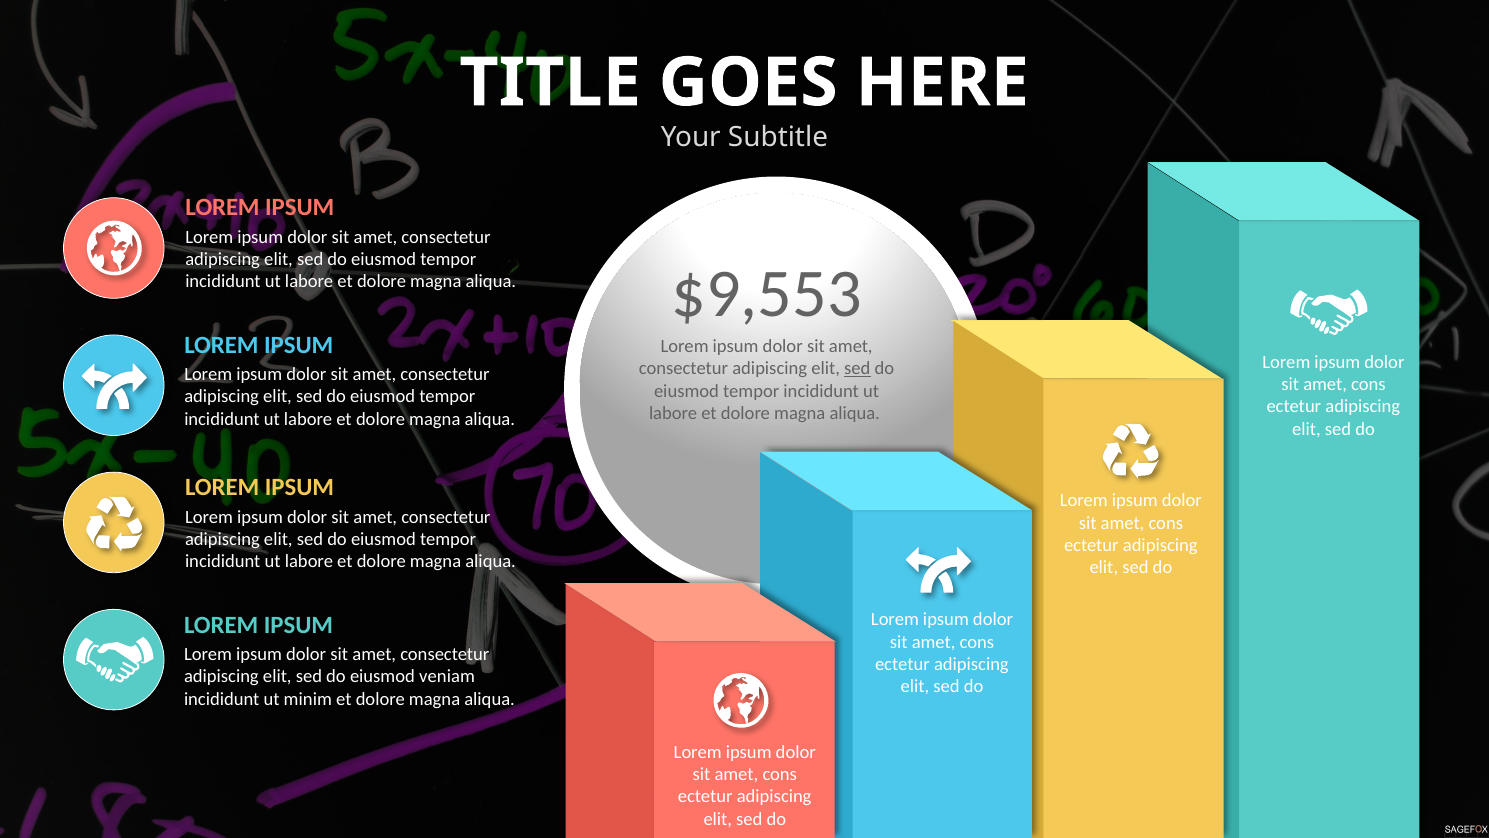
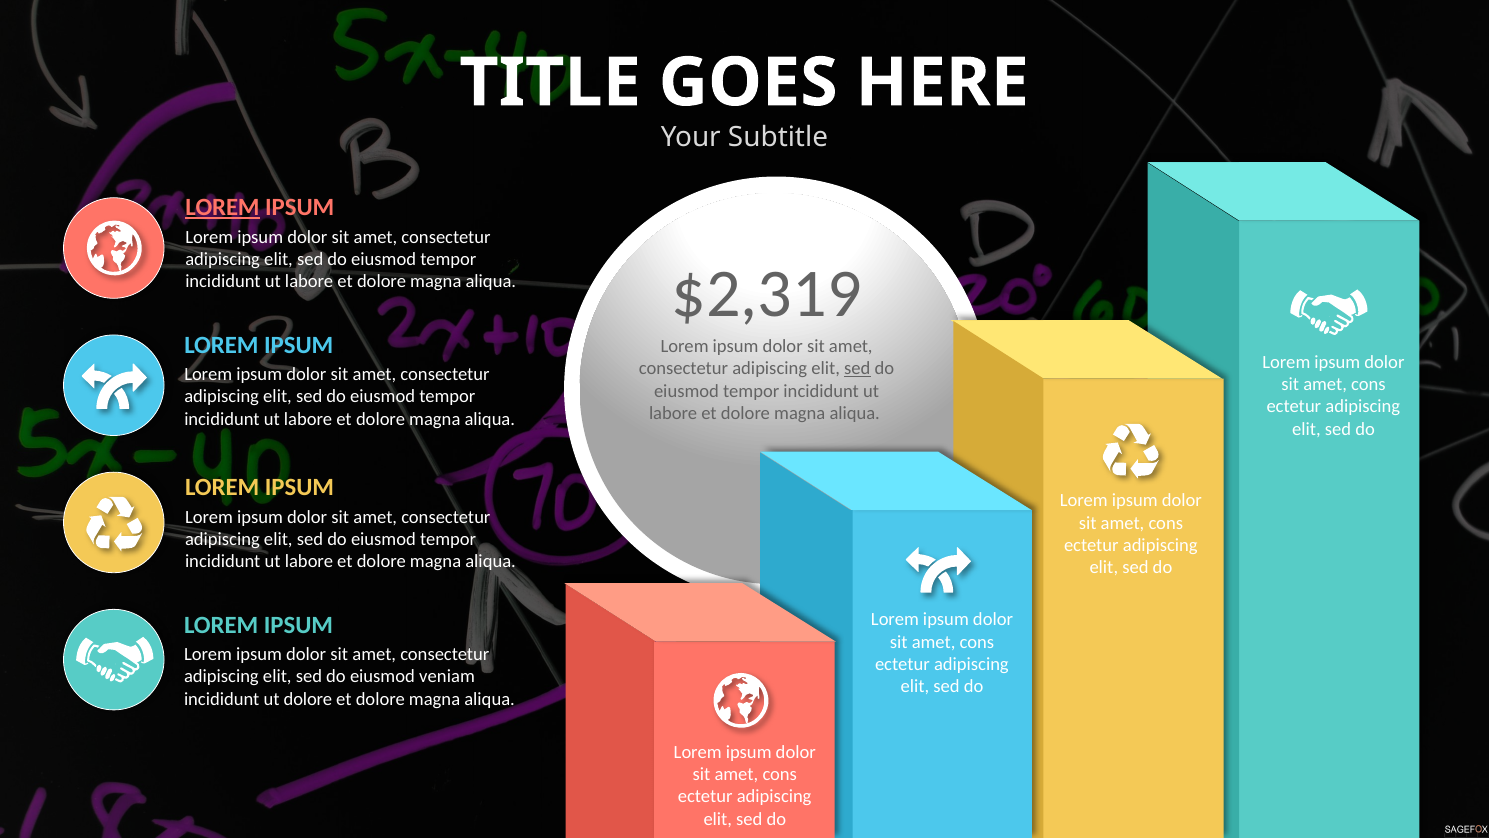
LOREM underline: none -> present (222, 207)
$9,553: $9,553 -> $2,319 (767, 294)
ut minim: minim -> dolore (308, 699)
